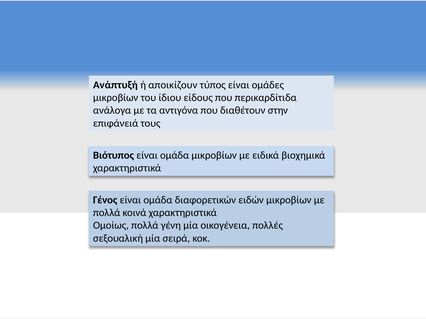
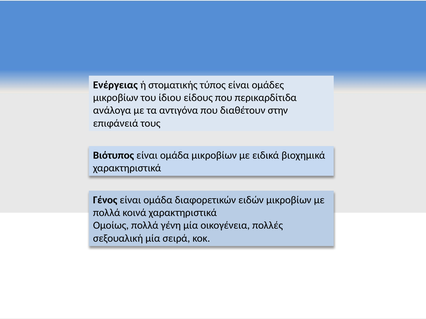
Ανάπτυξή: Ανάπτυξή -> Ενέργειας (115, 85)
αποικίζουν: αποικίζουν -> στοματικής (173, 85)
